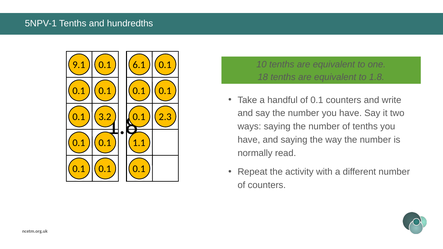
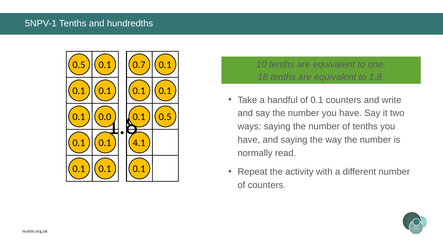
9.1: 9.1 -> 0.5 (79, 65)
6.1: 6.1 -> 0.7 (139, 65)
3.2: 3.2 -> 0.0 (105, 117)
2.3: 2.3 -> 0.5 (165, 117)
1.1: 1.1 -> 4.1 (139, 143)
